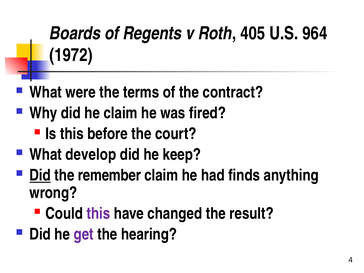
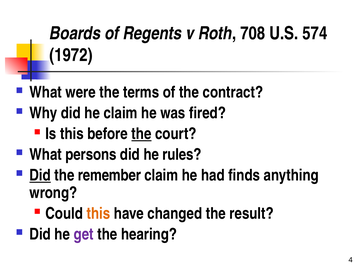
405: 405 -> 708 (253, 33)
964: 964 -> 574 (315, 33)
the underline: none -> present (141, 134)
develop: develop -> persons (91, 155)
keep: keep -> rules (182, 155)
this colour: purple -> orange (98, 213)
